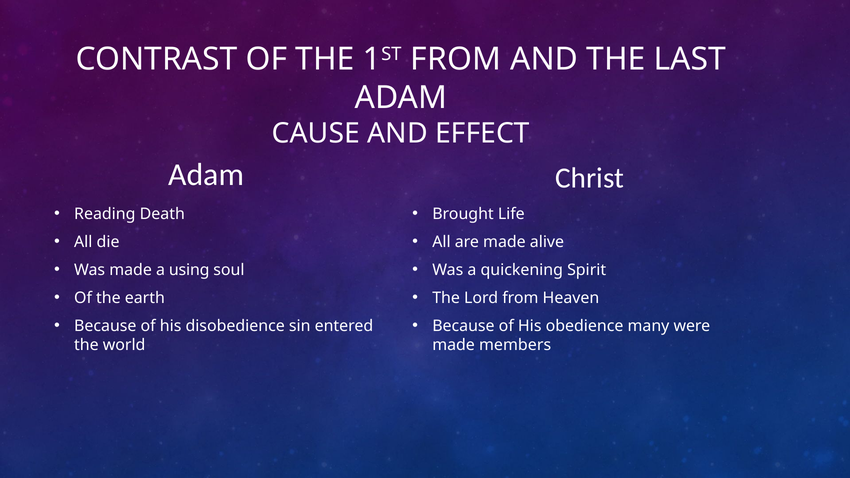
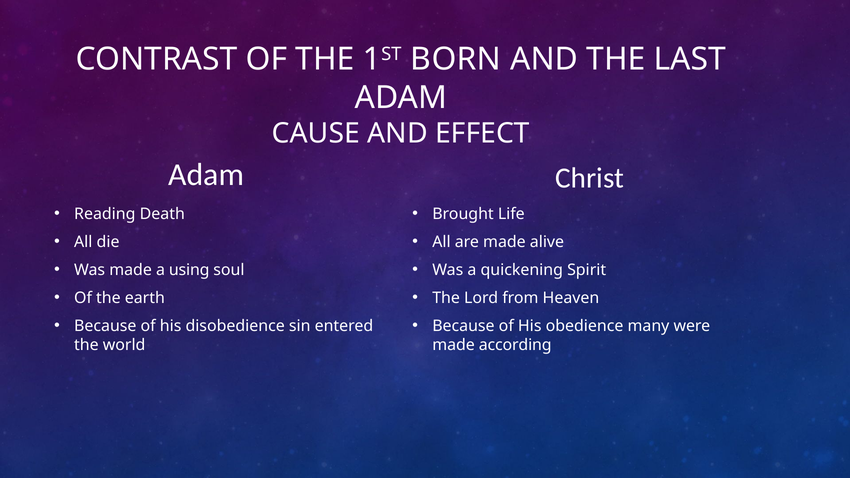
1ST FROM: FROM -> BORN (456, 59)
members: members -> according (515, 345)
